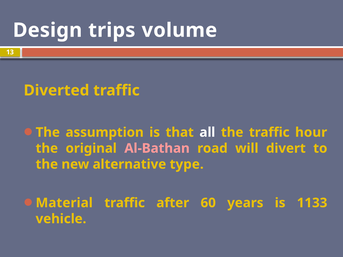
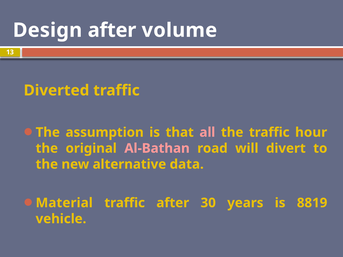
Design trips: trips -> after (112, 30)
all colour: white -> pink (207, 132)
type: type -> data (187, 164)
60: 60 -> 30 (208, 203)
1133: 1133 -> 8819 (312, 203)
